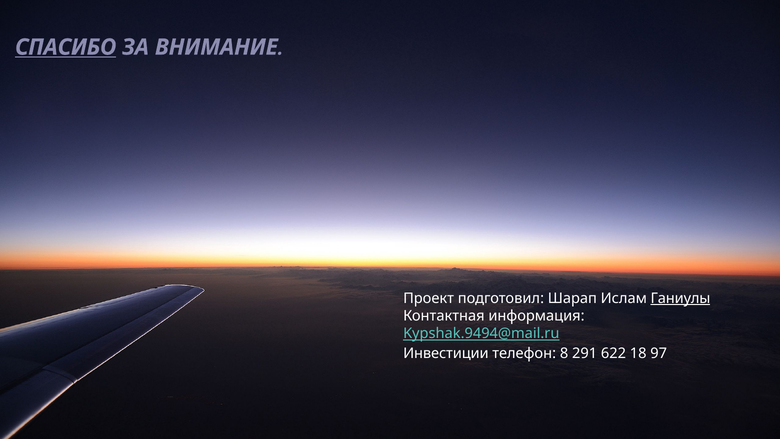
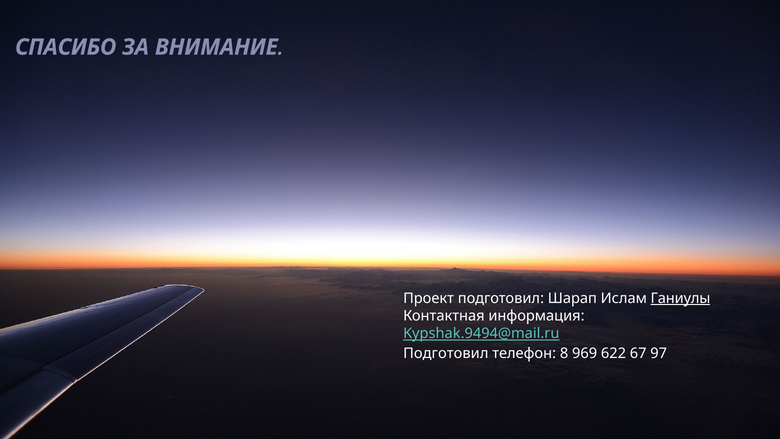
СПАСИБО underline: present -> none (66, 47)
Инвестиции: Инвестиции -> Подготовил (446, 353)
291: 291 -> 969 (585, 353)
18: 18 -> 67 (638, 353)
